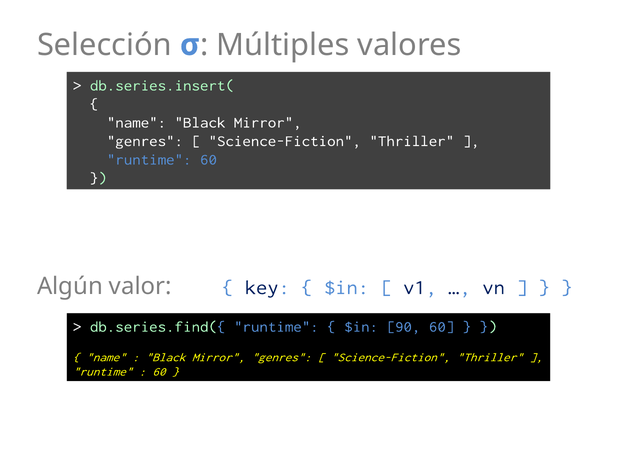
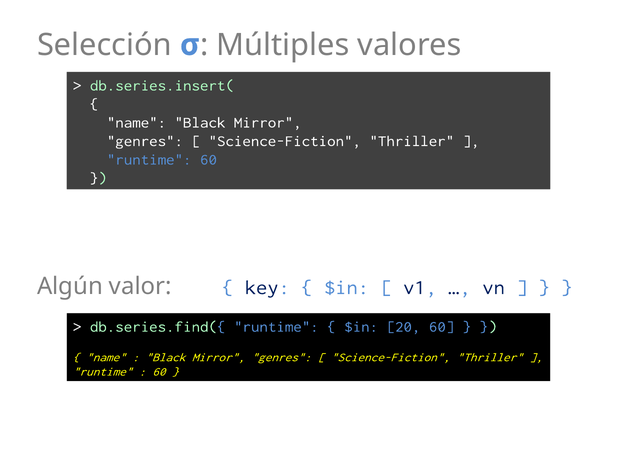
90: 90 -> 20 (403, 326)
